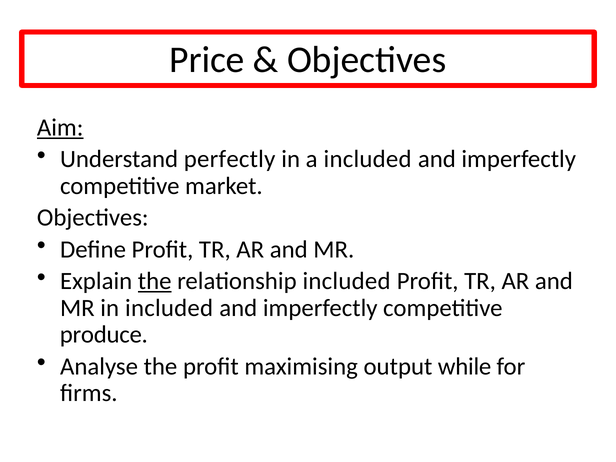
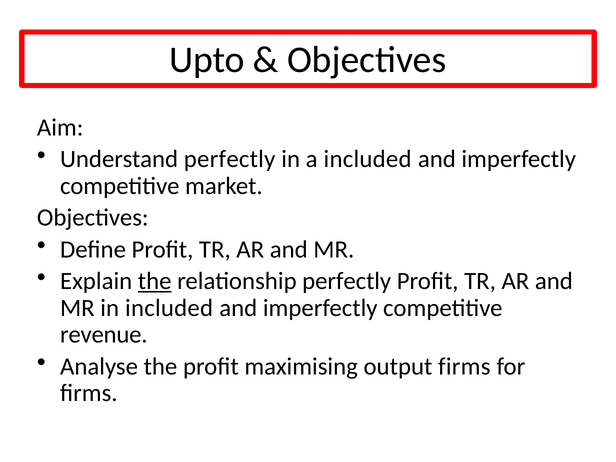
Price: Price -> Upto (207, 60)
Aim underline: present -> none (60, 128)
relationship included: included -> perfectly (347, 281)
produce: produce -> revenue (104, 335)
output while: while -> firms (464, 367)
